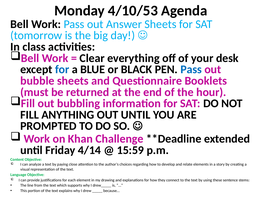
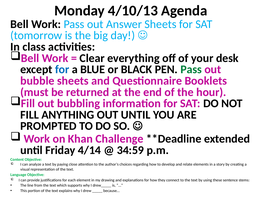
4/10/53: 4/10/53 -> 4/10/13 (133, 11)
Pass colour: blue -> green (191, 69)
15:59: 15:59 -> 34:59 (130, 150)
